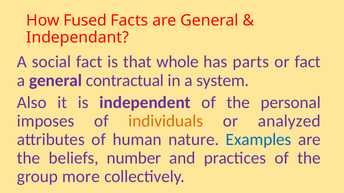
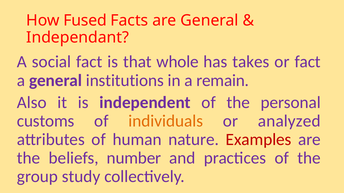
parts: parts -> takes (251, 62)
contractual: contractual -> institutions (125, 81)
system: system -> remain (223, 81)
imposes: imposes -> customs (46, 121)
Examples colour: blue -> red (259, 140)
more: more -> study (81, 177)
